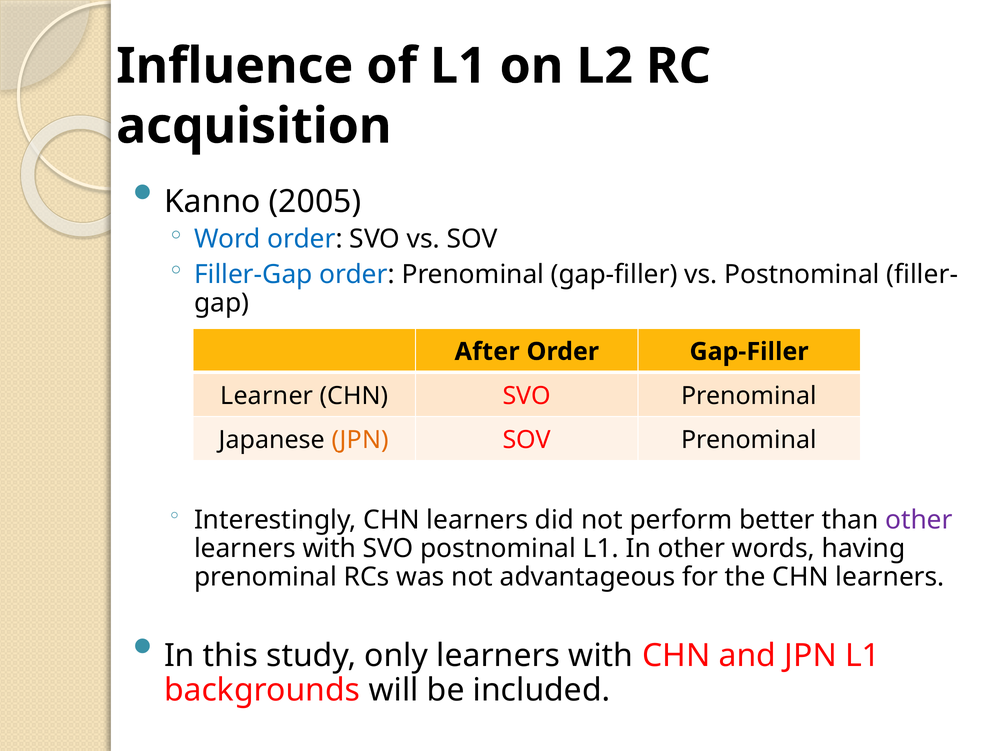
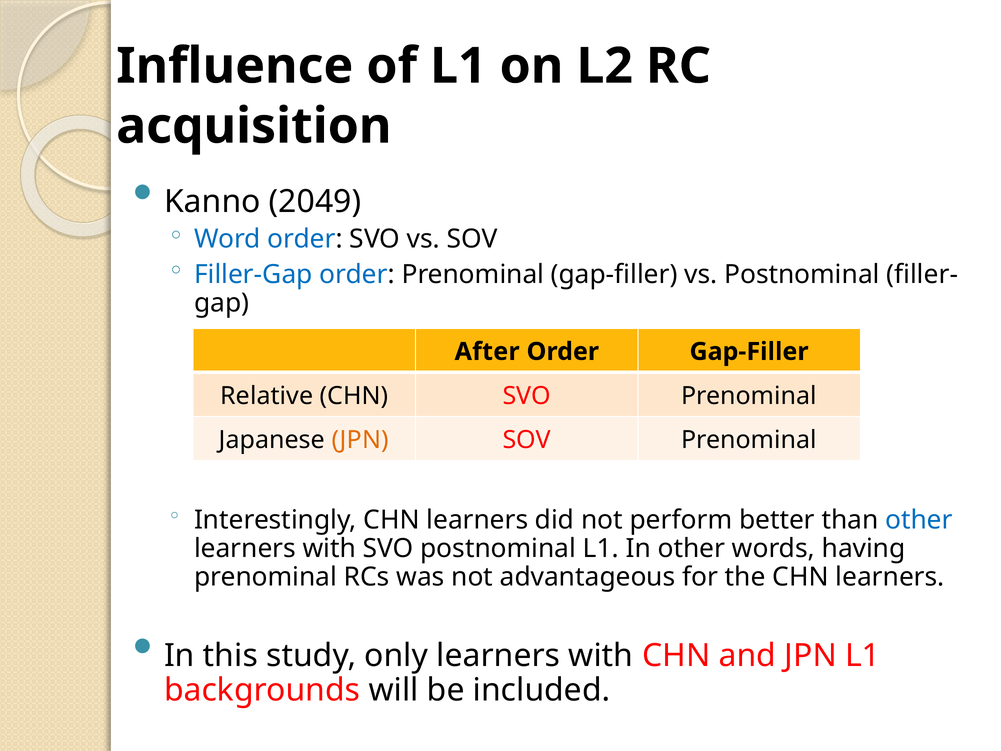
2005: 2005 -> 2049 (315, 202)
Learner: Learner -> Relative (267, 396)
other colour: purple -> blue (919, 520)
